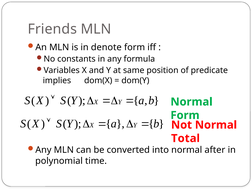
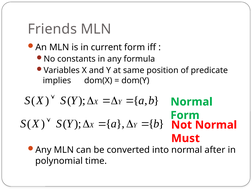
denote: denote -> current (106, 47)
Total: Total -> Must (186, 138)
